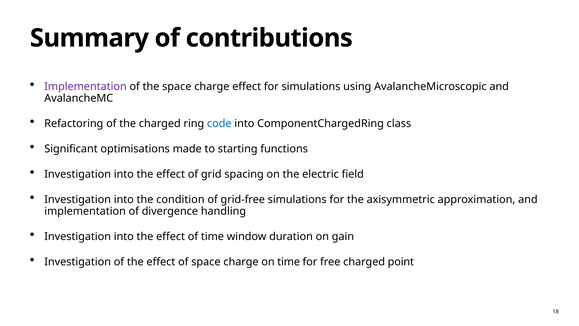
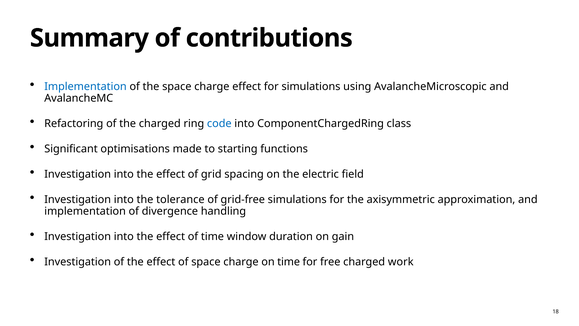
Implementation colour: purple -> blue (86, 86)
condition: condition -> tolerance (180, 199)
point: point -> work (401, 262)
